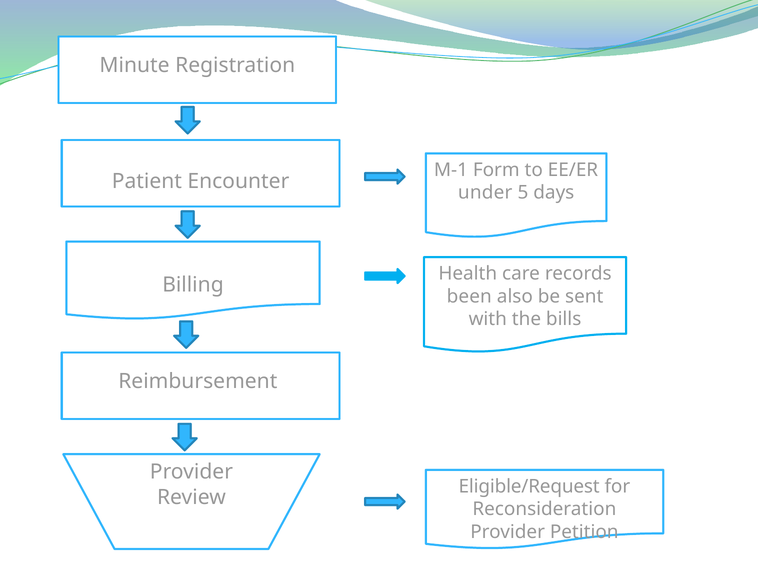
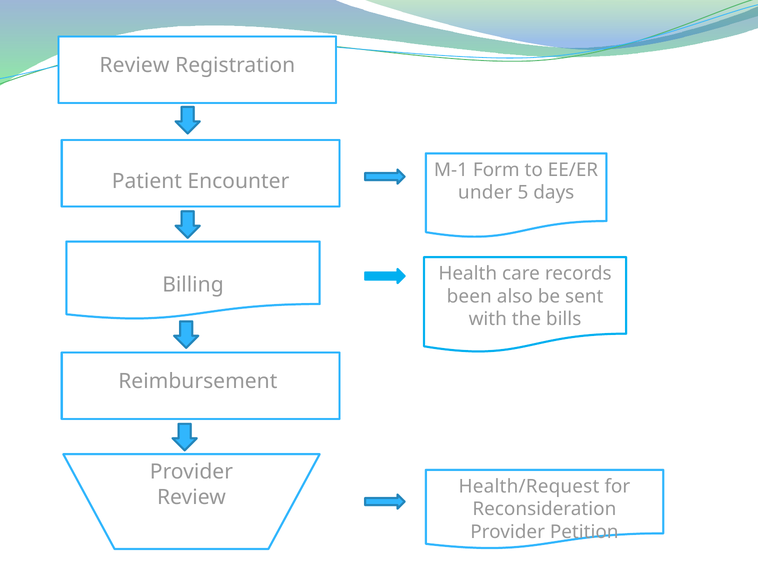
Minute: Minute -> Review (134, 65)
Eligible/Request: Eligible/Request -> Health/Request (529, 487)
